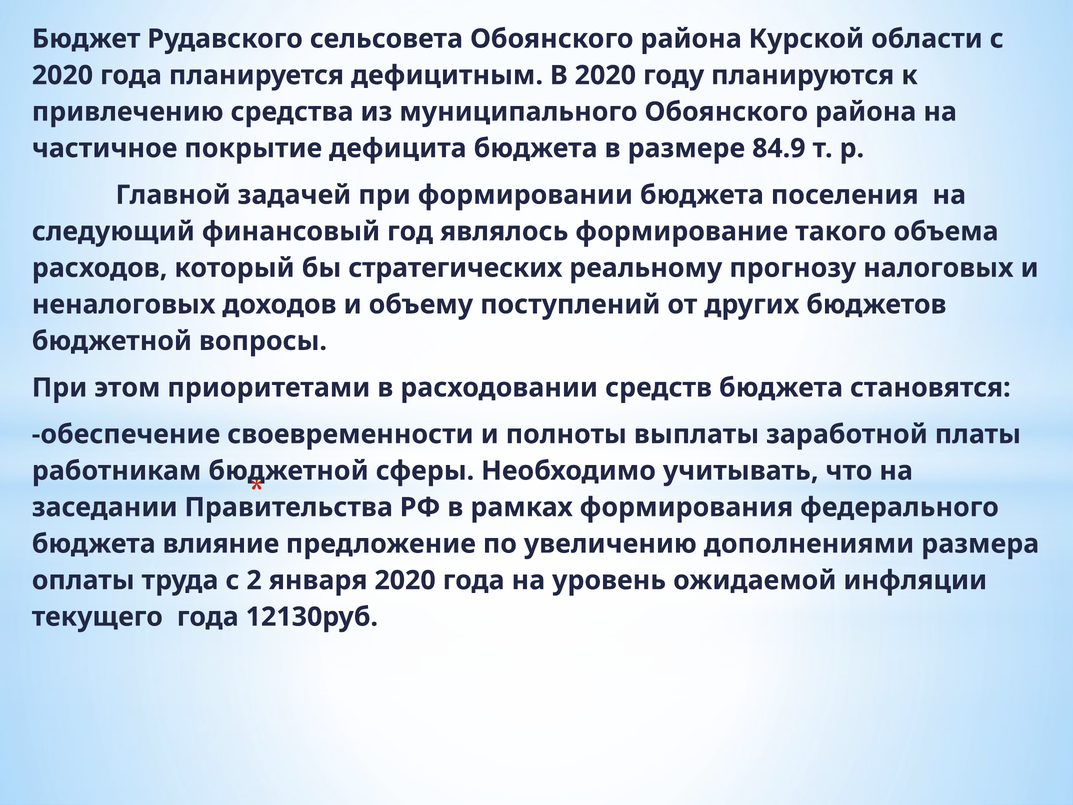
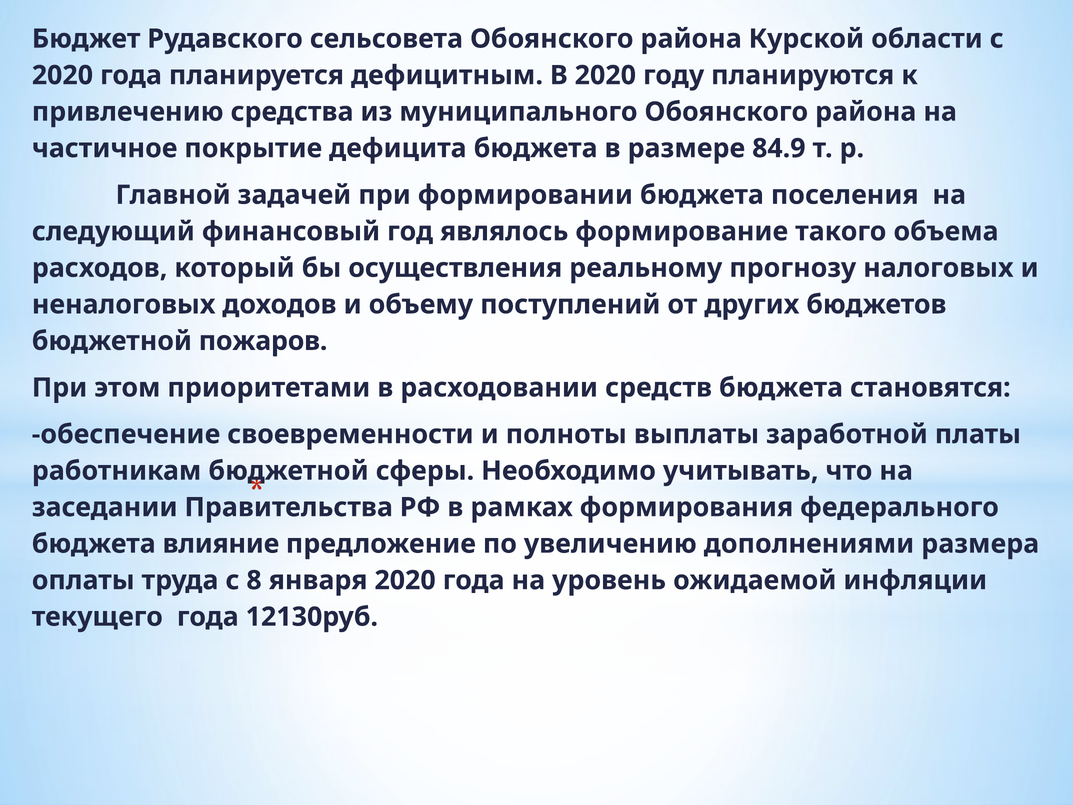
стратегических: стратегических -> осуществления (455, 268)
вопросы: вопросы -> пожаров (263, 341)
2: 2 -> 8 (254, 580)
